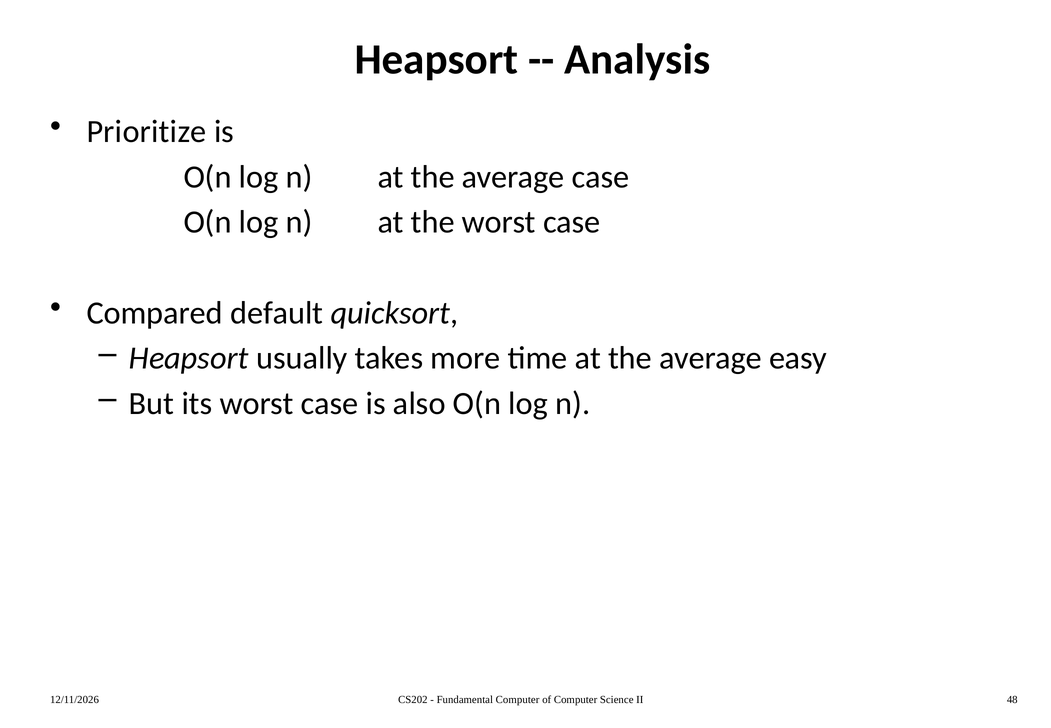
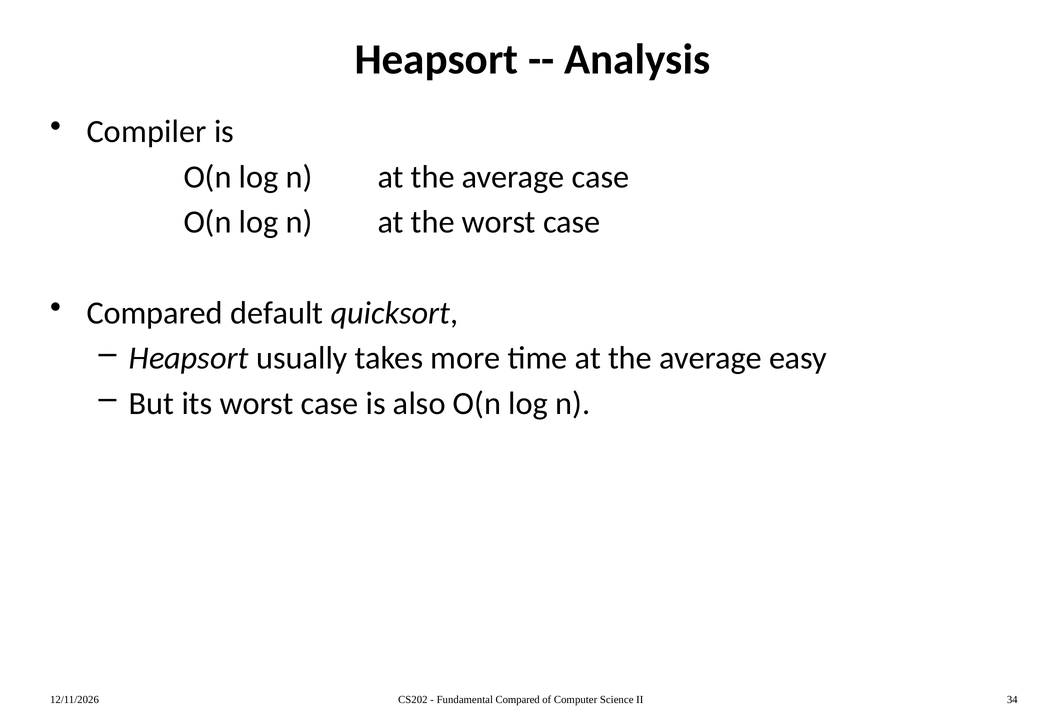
Prioritize: Prioritize -> Compiler (147, 132)
Fundamental Computer: Computer -> Compared (518, 699)
48: 48 -> 34 (1012, 699)
